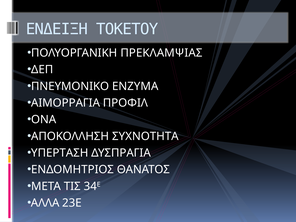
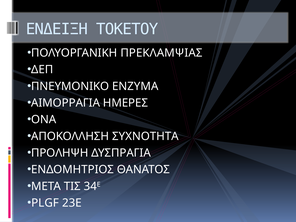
ΠΡΟΦΙΛ: ΠΡΟΦΙΛ -> ΗΜΕΡΕΣ (125, 103)
ΥΠΕΡΤΑΣΗ: ΥΠΕΡΤΑΣΗ -> ΠΡΟΛΗΨΗ (60, 153)
ΑΛΛΑ: ΑΛΛΑ -> PLGF (45, 203)
